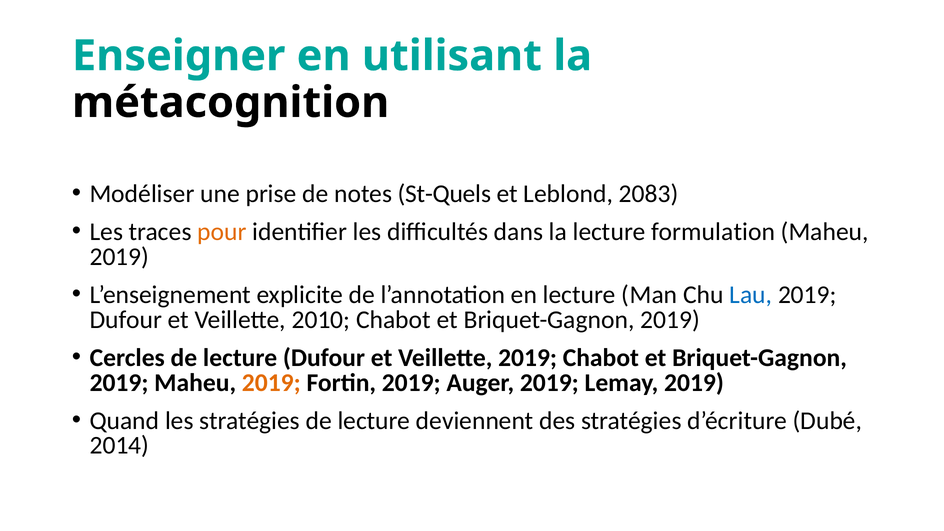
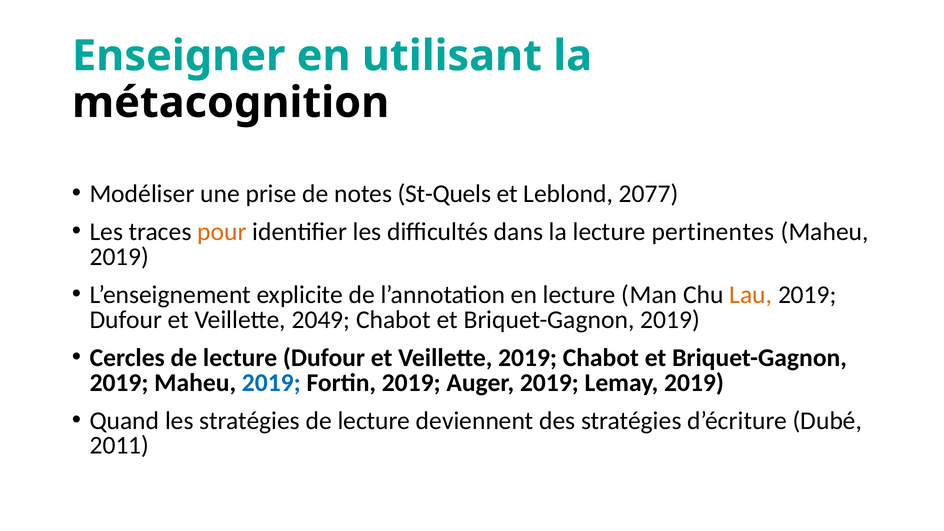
2083: 2083 -> 2077 (649, 194)
formulation: formulation -> pertinentes (713, 232)
Lau colour: blue -> orange (751, 295)
2010: 2010 -> 2049 (321, 320)
2019 colour: orange -> blue (271, 383)
2014: 2014 -> 2011 (119, 446)
